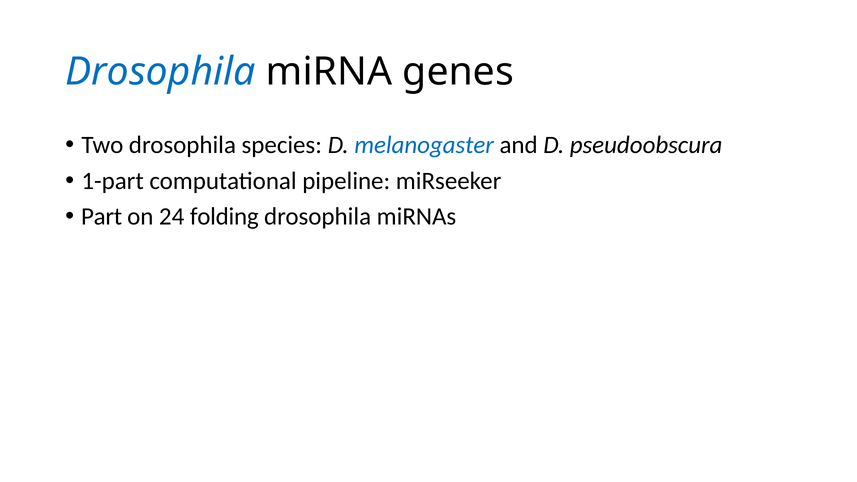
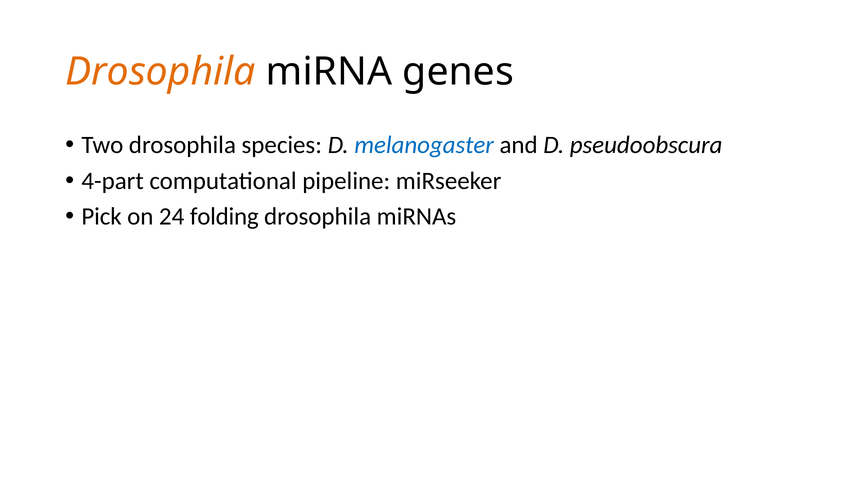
Drosophila colour: blue -> orange (160, 72)
1-part: 1-part -> 4-part (113, 181)
Part: Part -> Pick (102, 217)
